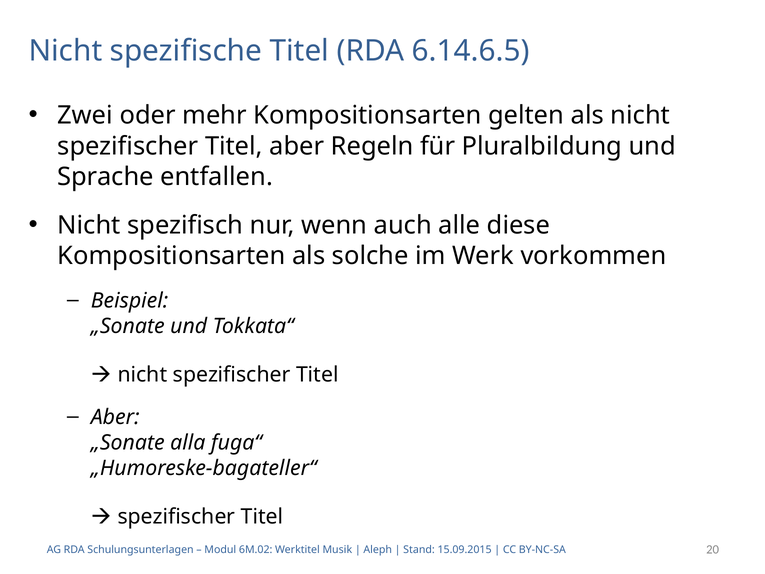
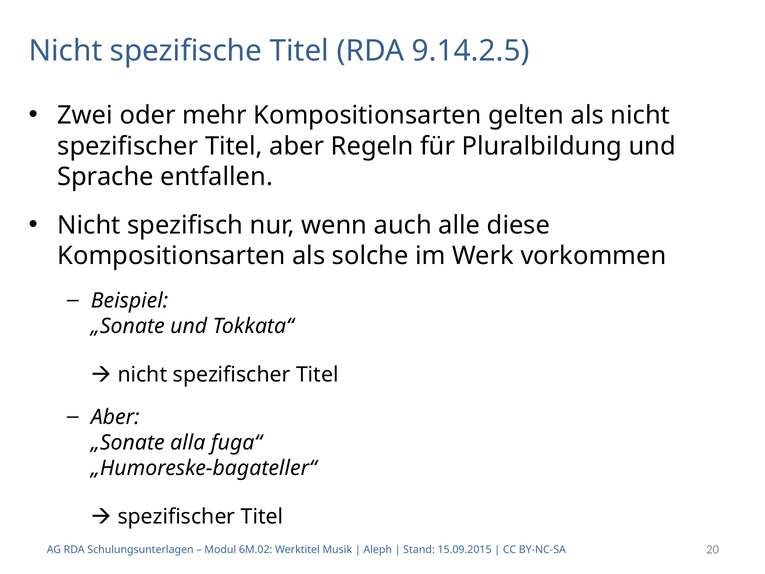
6.14.6.5: 6.14.6.5 -> 9.14.2.5 (471, 51)
